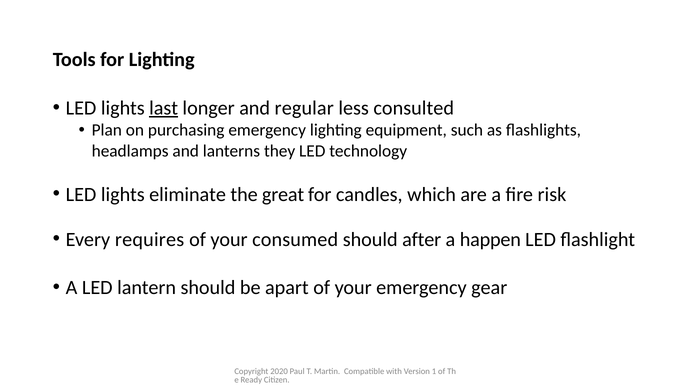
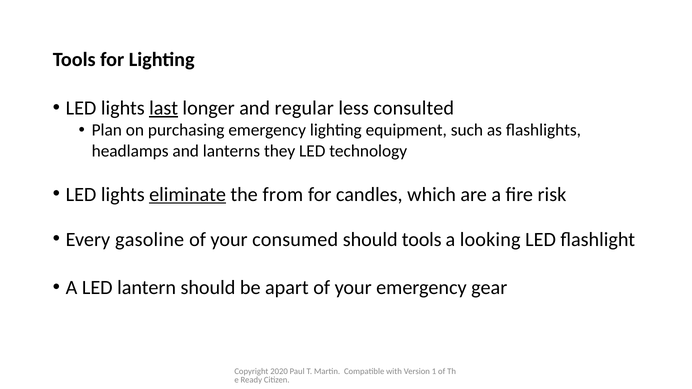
eliminate underline: none -> present (188, 195)
great: great -> from (283, 195)
requires: requires -> gasoline (150, 240)
should after: after -> tools (422, 240)
happen: happen -> looking (490, 240)
